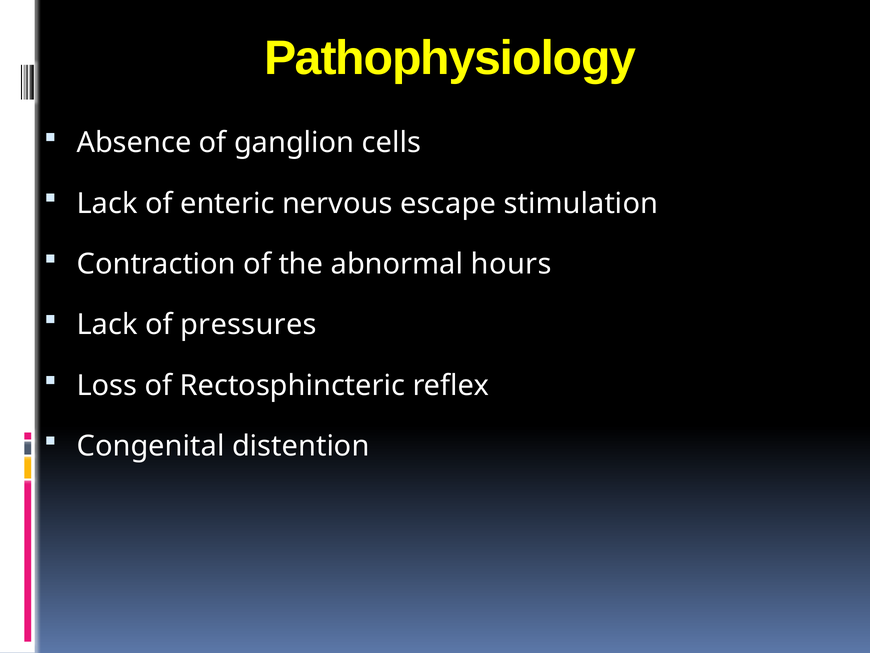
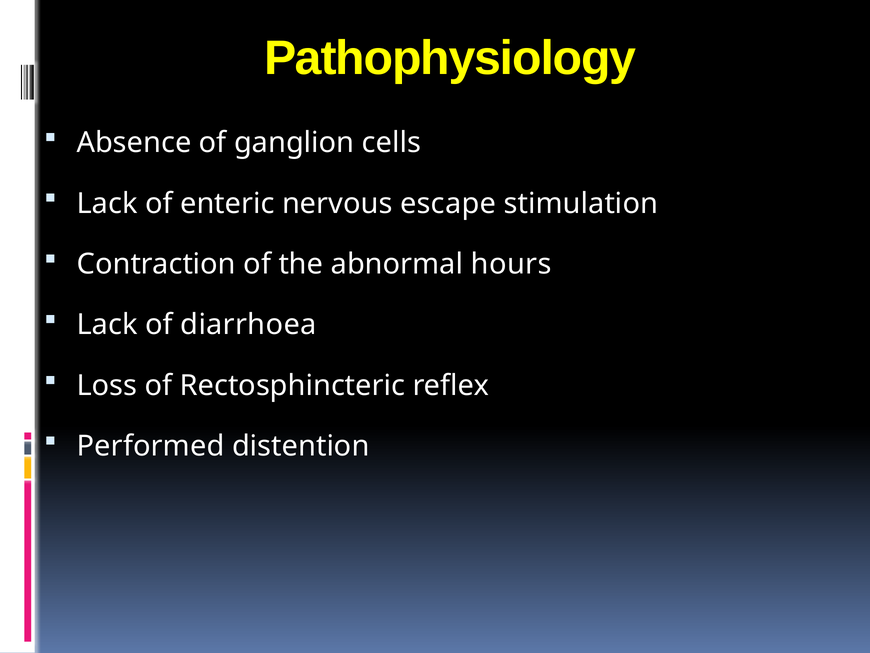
pressures: pressures -> diarrhoea (248, 325)
Congenital: Congenital -> Performed (151, 446)
